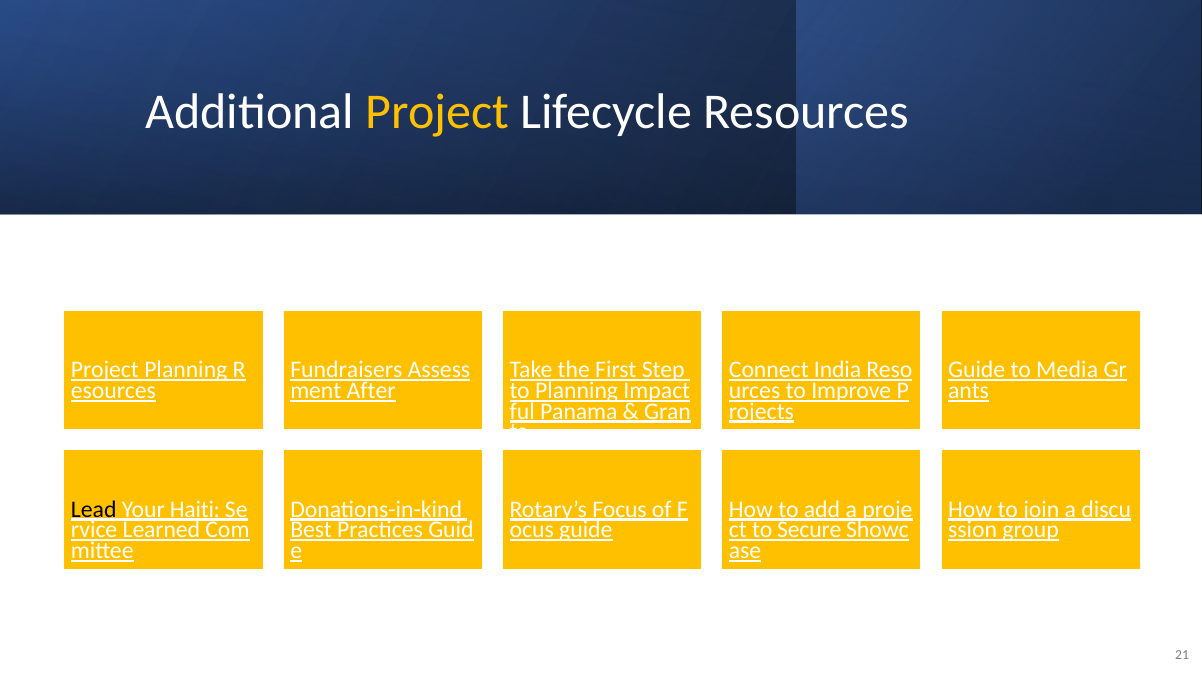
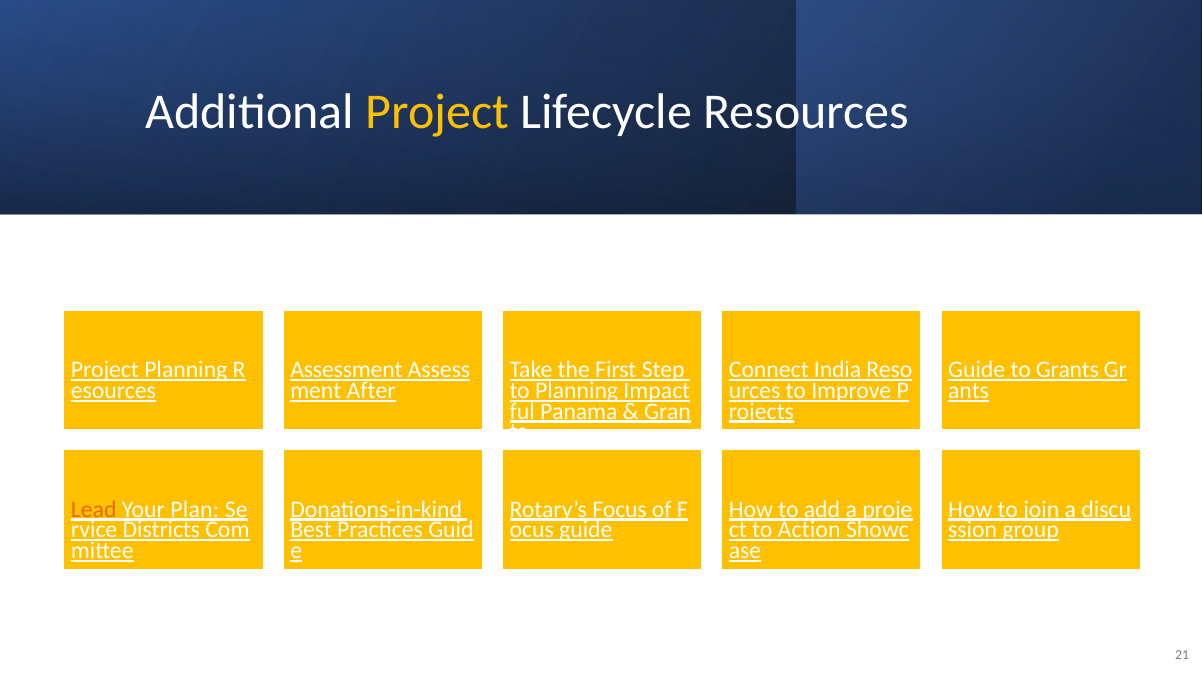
Fundraisers: Fundraisers -> Assessment (346, 370)
Media: Media -> Grants (1067, 370)
Lead colour: black -> orange (94, 509)
Haiti: Haiti -> Plan (195, 509)
Learned: Learned -> Districts (161, 530)
Secure: Secure -> Action (809, 530)
